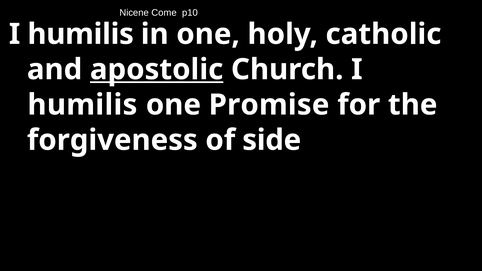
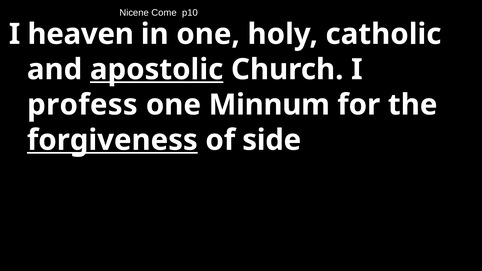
humilis: humilis -> heaven (81, 34)
humilis: humilis -> profess (82, 105)
Promise: Promise -> Minnum (269, 105)
forgiveness underline: none -> present (112, 140)
